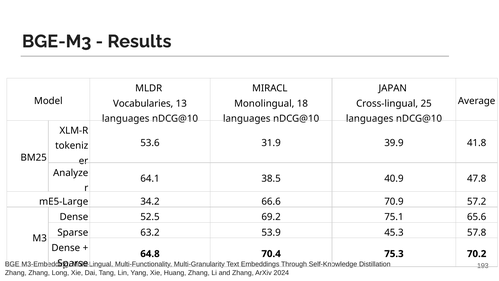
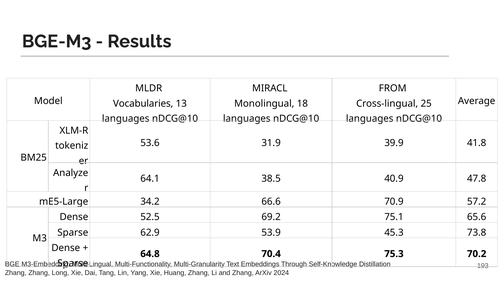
JAPAN: JAPAN -> FROM (393, 88)
63.2: 63.2 -> 62.9 (150, 232)
57.8: 57.8 -> 73.8 (477, 232)
